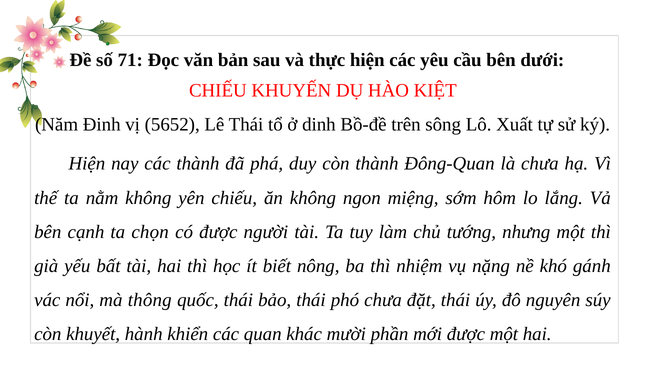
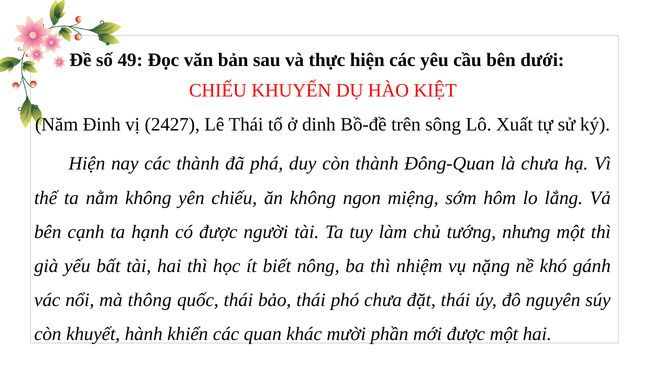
71: 71 -> 49 (130, 60)
5652: 5652 -> 2427 (172, 125)
chọn: chọn -> hạnh (150, 232)
